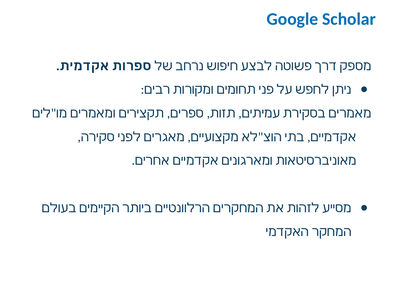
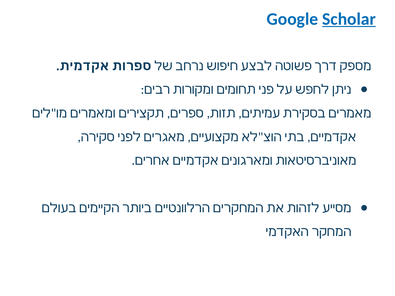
Scholar underline: none -> present (349, 19)
